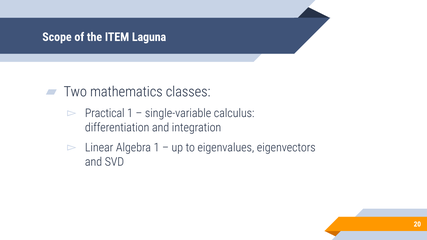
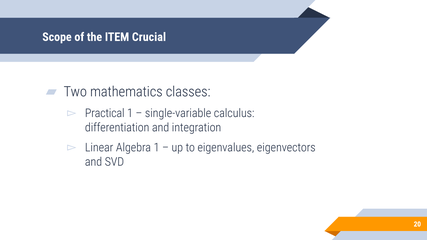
Laguna: Laguna -> Crucial (149, 37)
